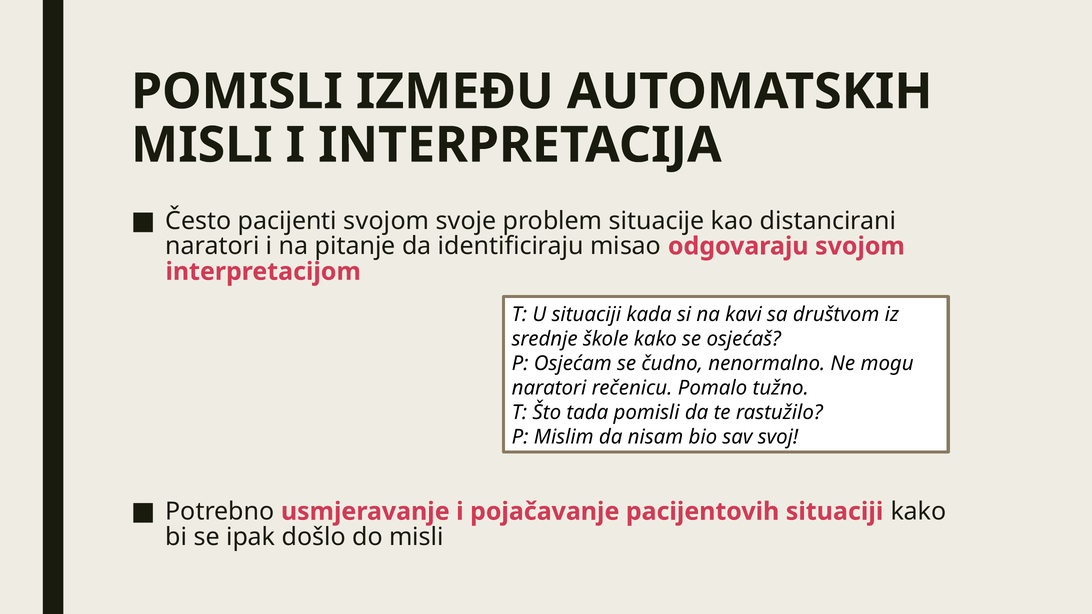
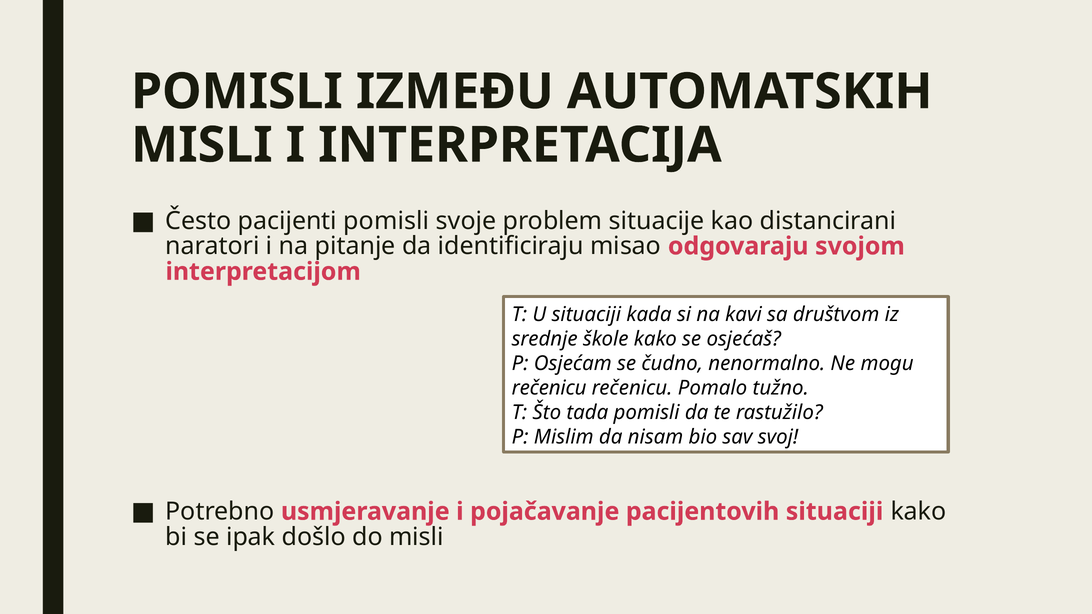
pacijenti svojom: svojom -> pomisli (386, 221)
naratori: naratori -> rečenicu (549, 388)
